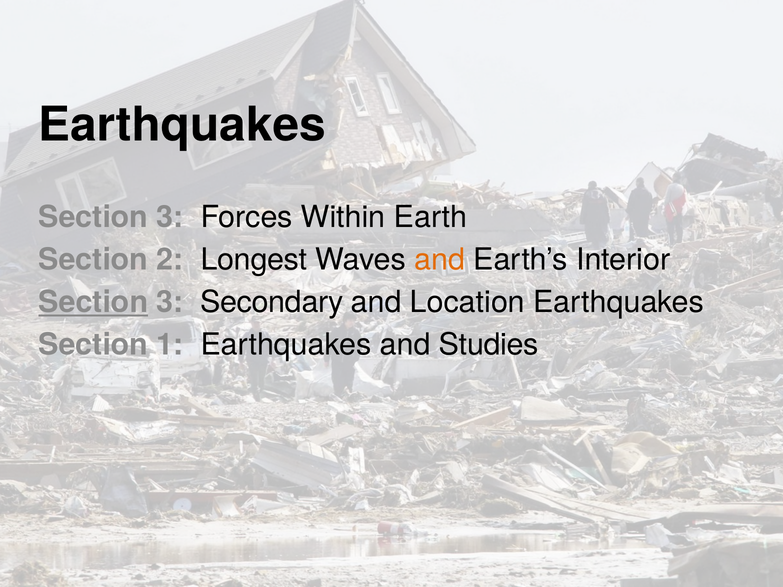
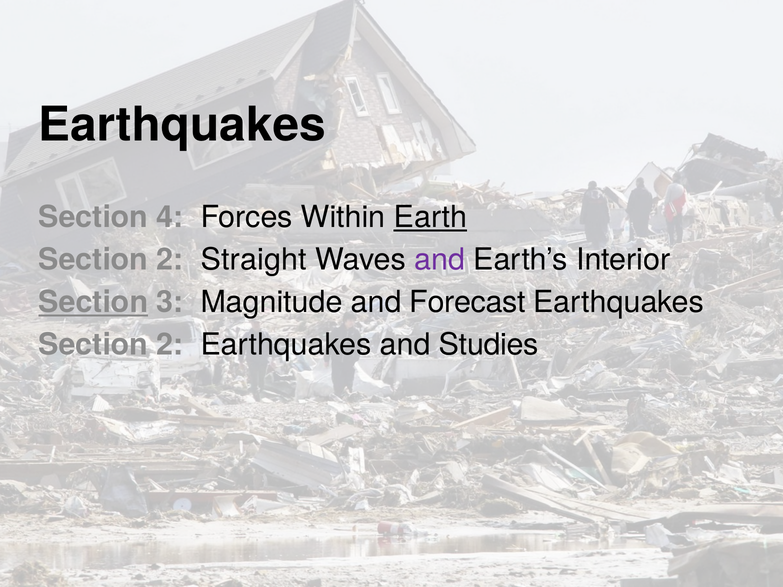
3: 3 -> 4 (170, 217)
Earth underline: none -> present (430, 217)
Longest: Longest -> Straight (254, 260)
and colour: orange -> purple (440, 260)
Secondary: Secondary -> Magnitude (272, 303)
Location: Location -> Forecast (468, 303)
1: 1 -> 2 (170, 345)
